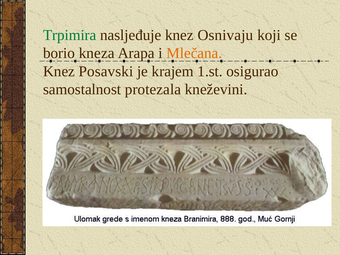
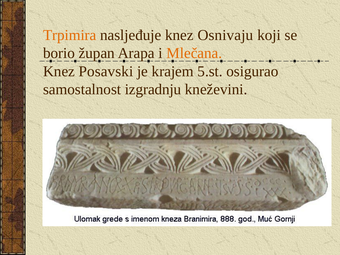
Trpimira colour: green -> orange (70, 35)
kneza: kneza -> župan (97, 53)
1.st: 1.st -> 5.st (210, 71)
protezala: protezala -> izgradnju (153, 89)
